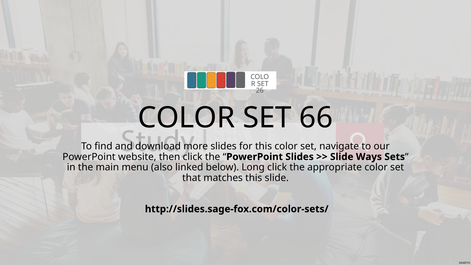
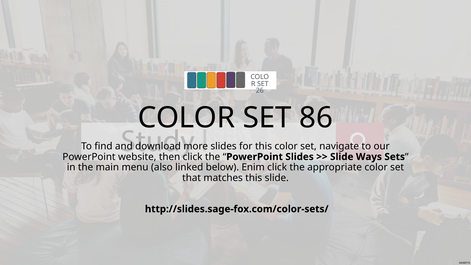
66: 66 -> 86 (316, 118)
Long: Long -> Enim (253, 167)
